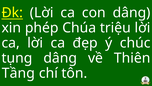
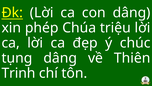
Tầng: Tầng -> Trinh (18, 73)
